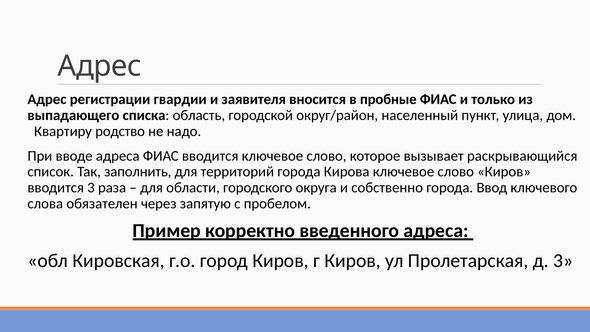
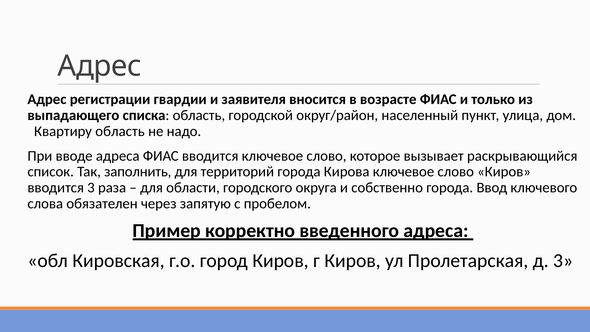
пробные: пробные -> возрасте (388, 99)
Квартиру родство: родство -> область (120, 131)
